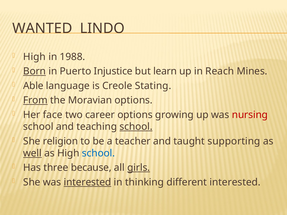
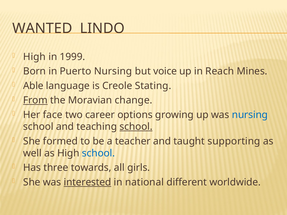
1988: 1988 -> 1999 (72, 57)
Born underline: present -> none (35, 71)
Puerto Injustice: Injustice -> Nursing (113, 71)
learn: learn -> voice (165, 71)
Moravian options: options -> change (134, 100)
nursing colour: red -> blue (250, 115)
religion: religion -> formed (60, 141)
well underline: present -> none (32, 153)
because: because -> towards (91, 168)
girls underline: present -> none (139, 168)
thinking: thinking -> national (144, 182)
different interested: interested -> worldwide (235, 182)
